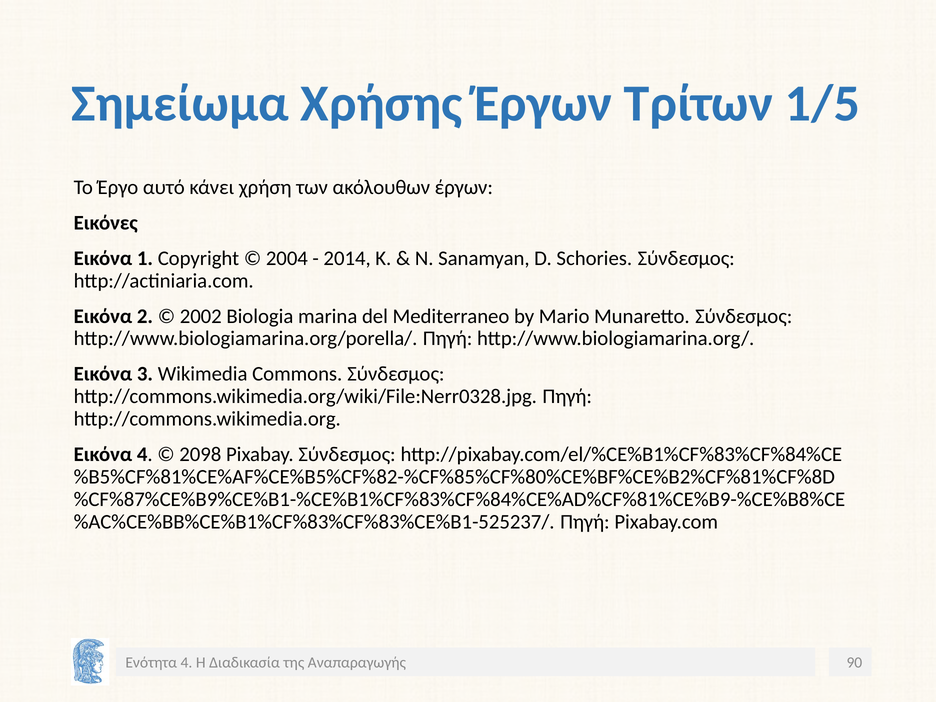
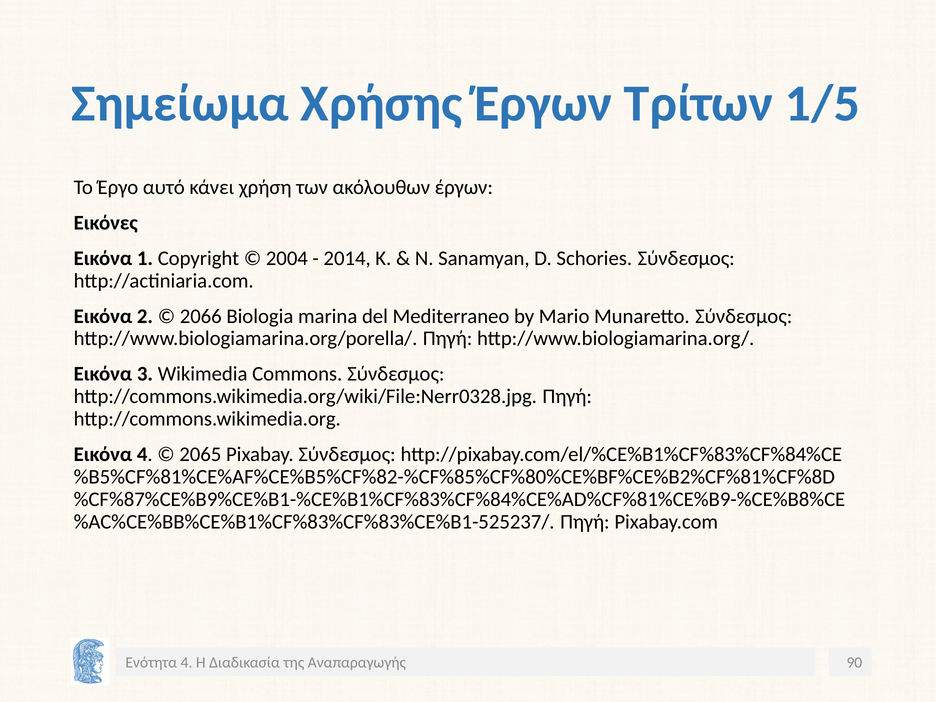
2002: 2002 -> 2066 (201, 316)
2098: 2098 -> 2065 (200, 454)
